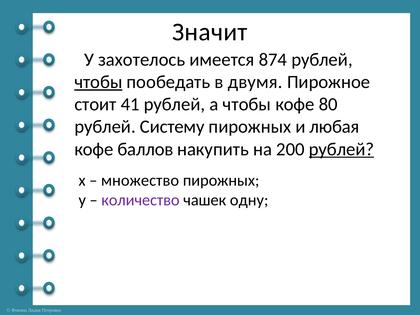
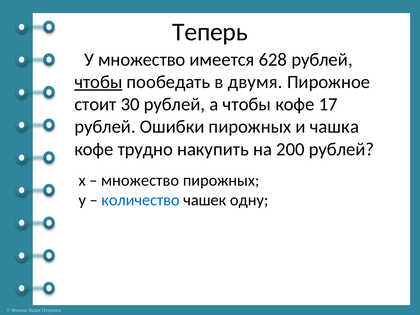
Значит: Значит -> Теперь (210, 32)
У захотелось: захотелось -> множество (142, 60)
874: 874 -> 628 (273, 60)
41: 41 -> 30 (130, 104)
80: 80 -> 17 (328, 104)
Систему: Систему -> Ошибки (172, 127)
любая: любая -> чашка (334, 127)
баллов: баллов -> трудно (145, 149)
рублей underline: present -> none (342, 149)
количество colour: purple -> blue (140, 200)
